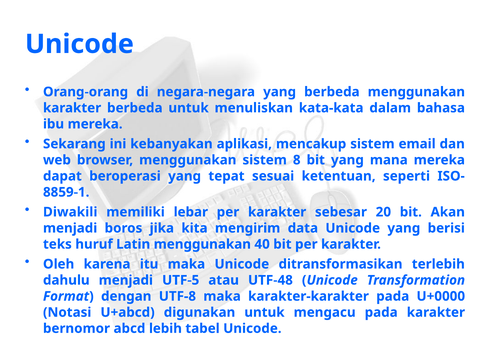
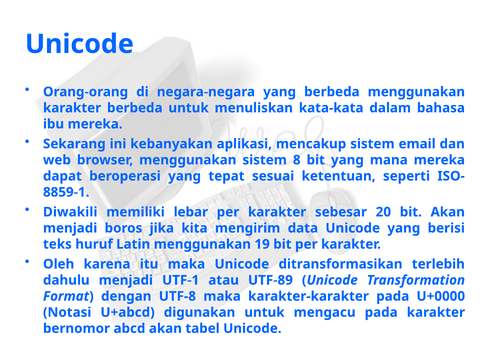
40: 40 -> 19 (262, 244)
UTF-5: UTF-5 -> UTF-1 (181, 280)
UTF-48: UTF-48 -> UTF-89 (270, 280)
abcd lebih: lebih -> akan (165, 328)
